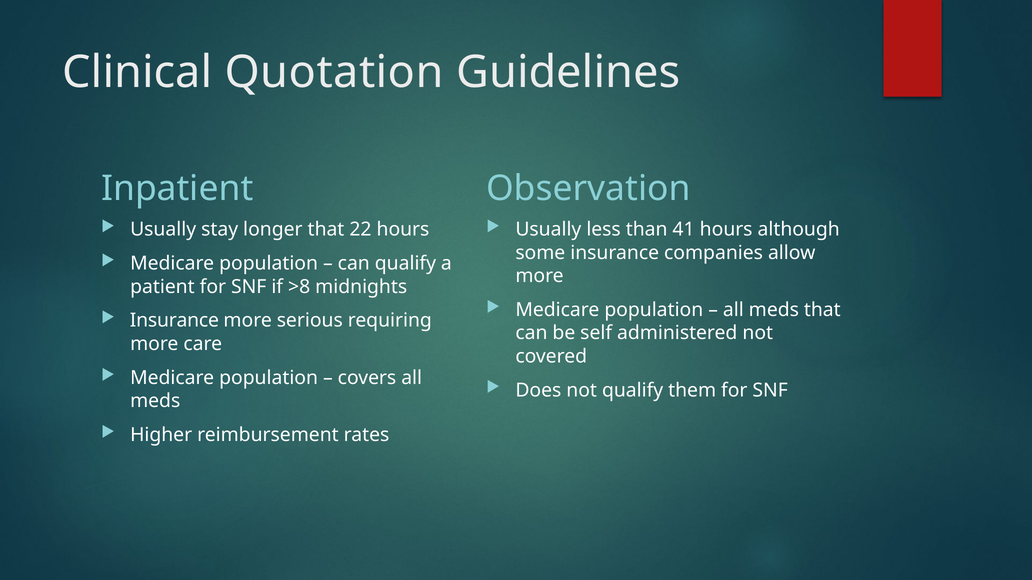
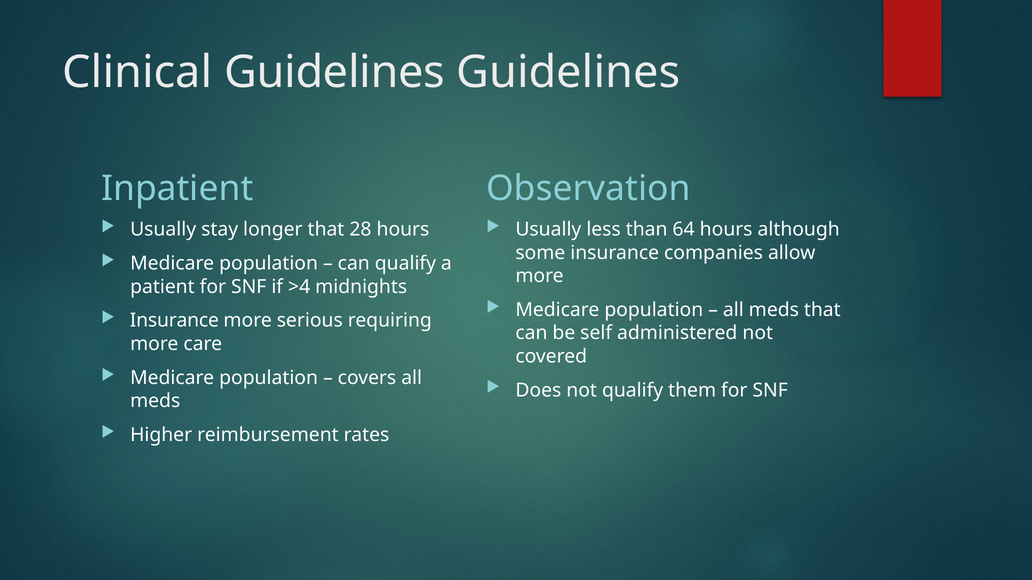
Clinical Quotation: Quotation -> Guidelines (335, 72)
22: 22 -> 28 (361, 230)
41: 41 -> 64 (684, 230)
>8: >8 -> >4 (299, 287)
